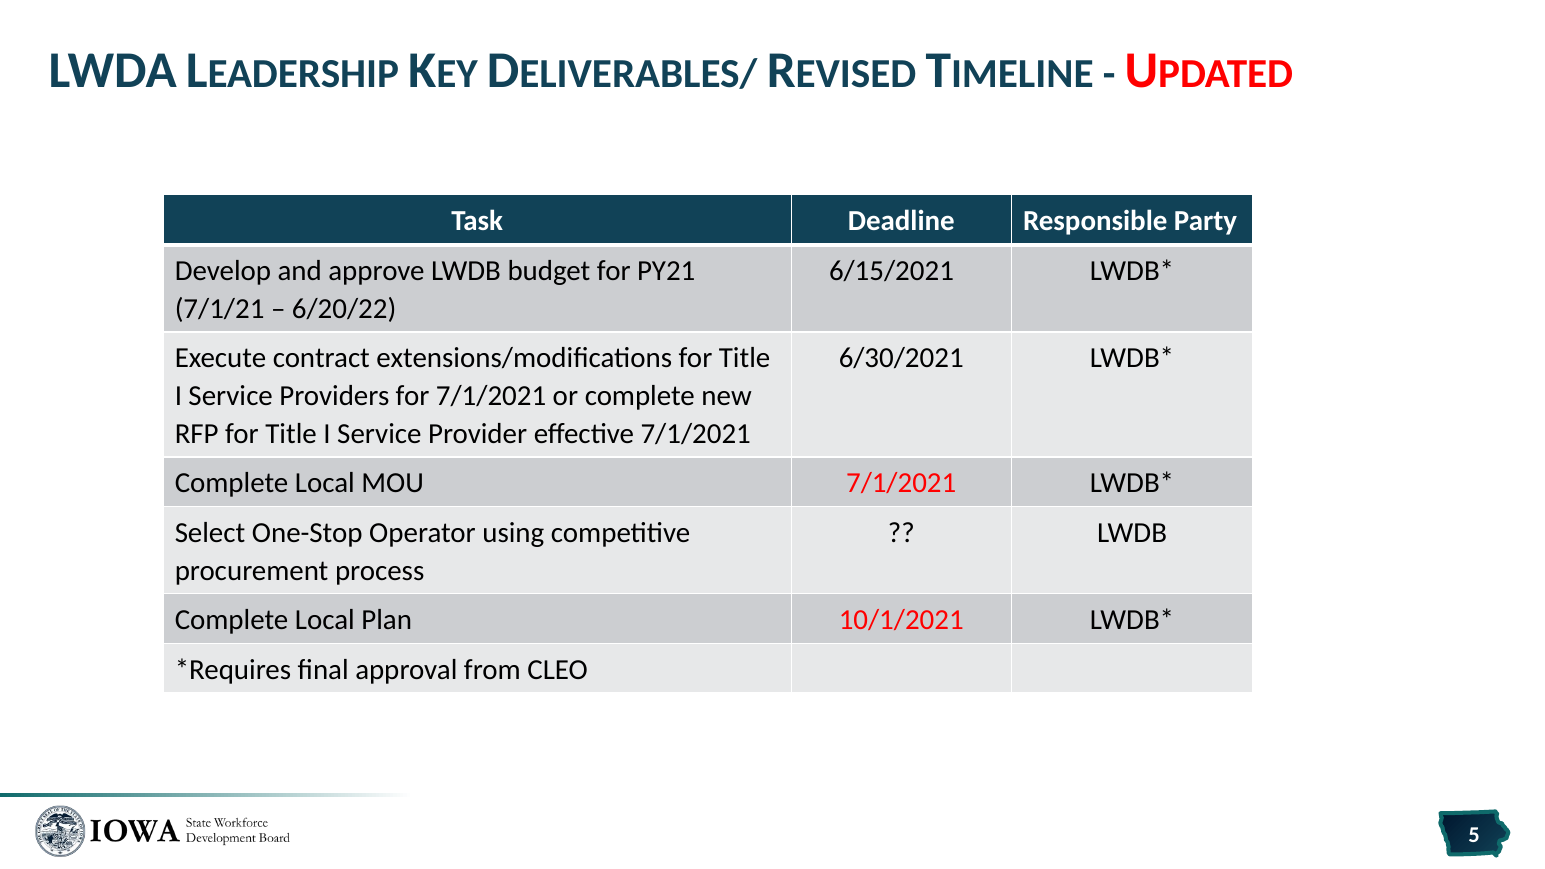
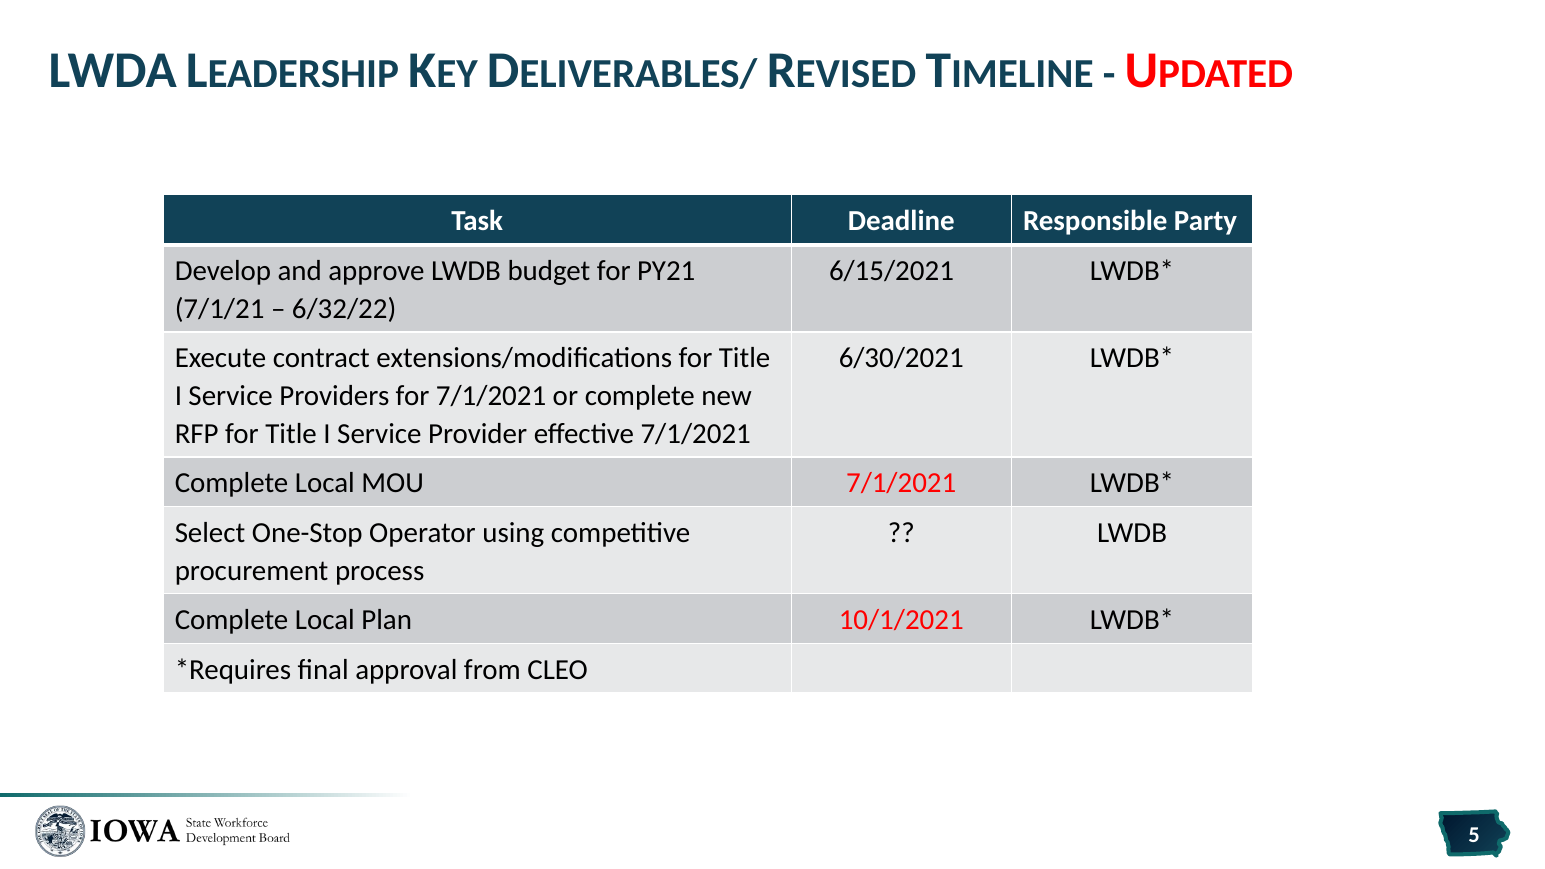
6/20/22: 6/20/22 -> 6/32/22 (344, 309)
